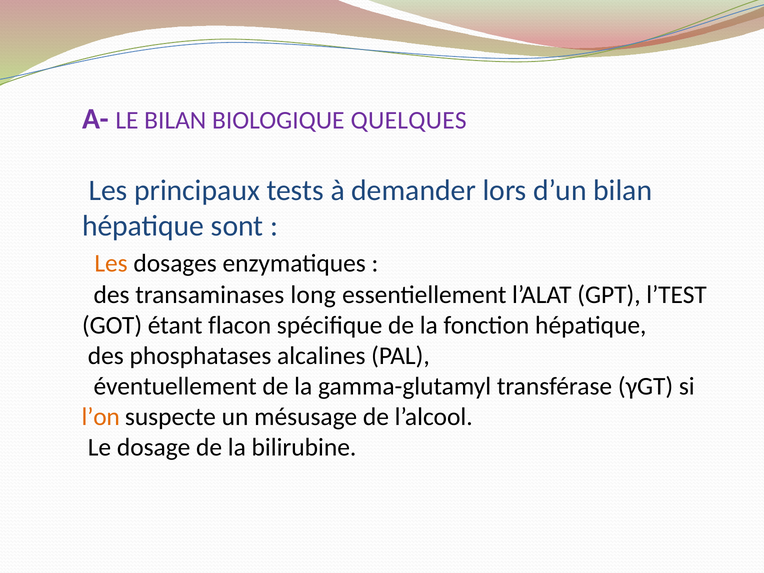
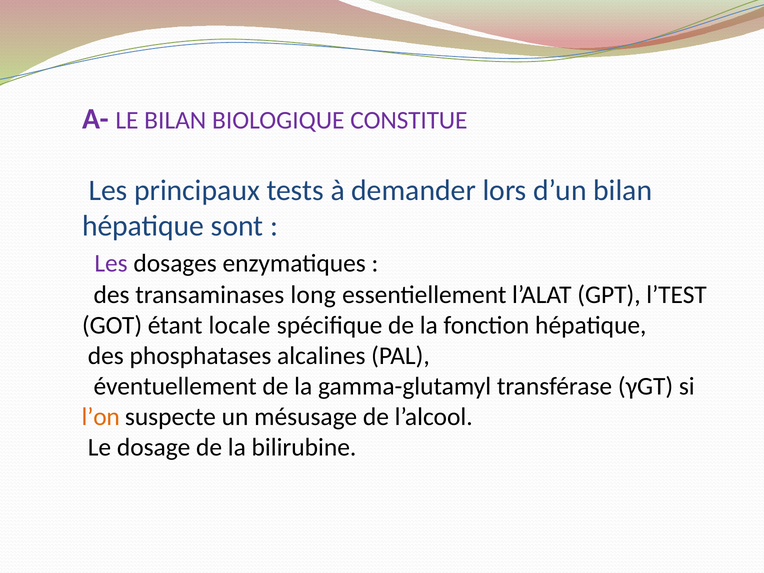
QUELQUES: QUELQUES -> CONSTITUE (409, 121)
Les colour: orange -> purple (111, 263)
flacon: flacon -> locale (239, 325)
